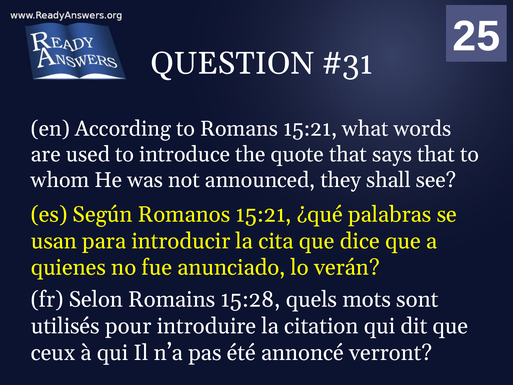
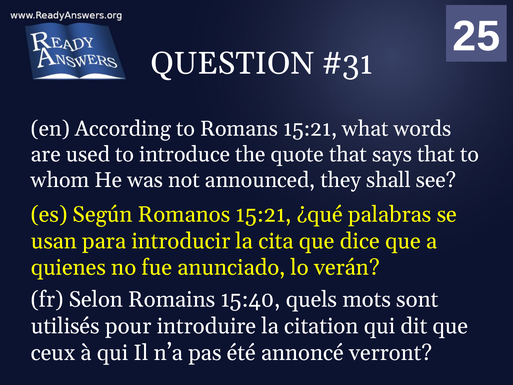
15:28: 15:28 -> 15:40 (250, 299)
